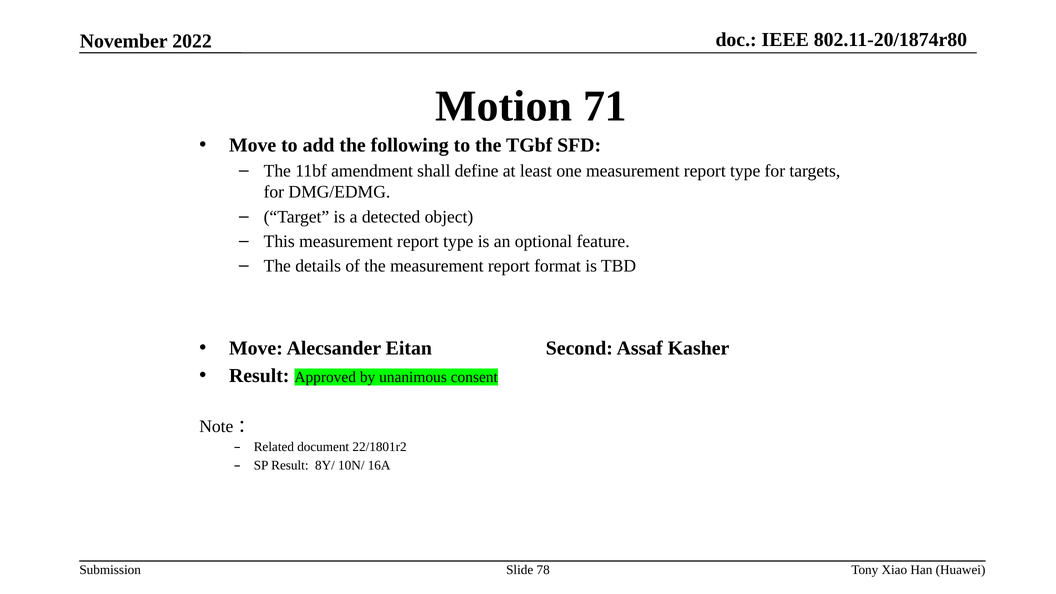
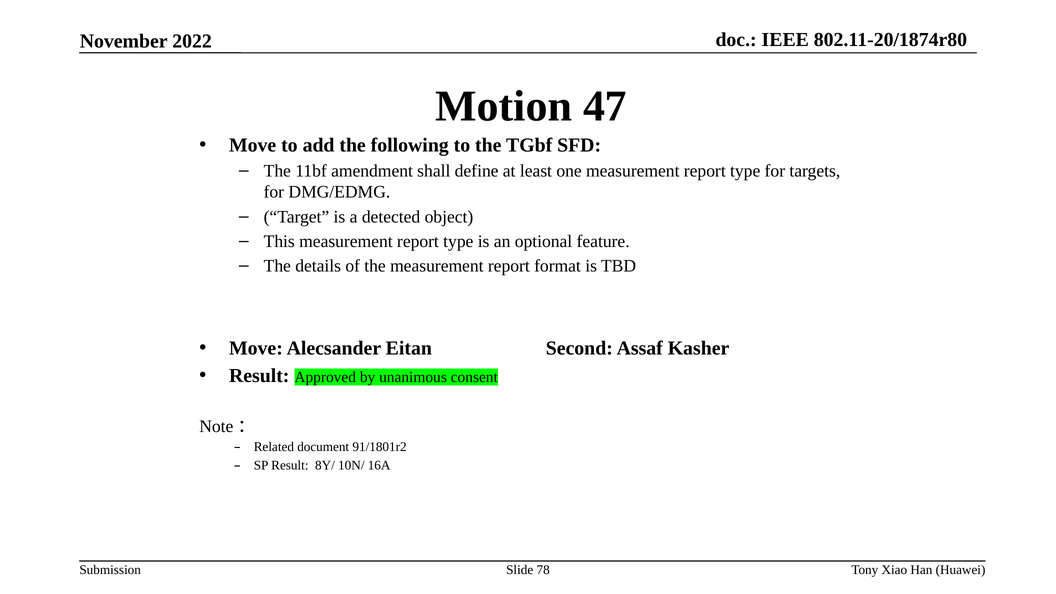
71: 71 -> 47 (605, 106)
22/1801r2: 22/1801r2 -> 91/1801r2 (380, 447)
